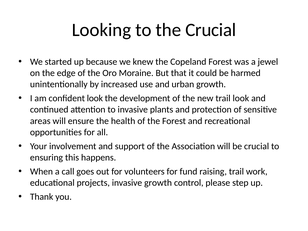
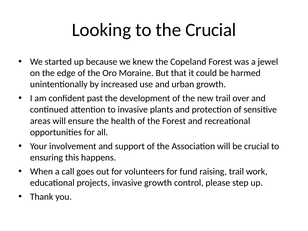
confident look: look -> past (95, 98)
trail look: look -> over (241, 98)
